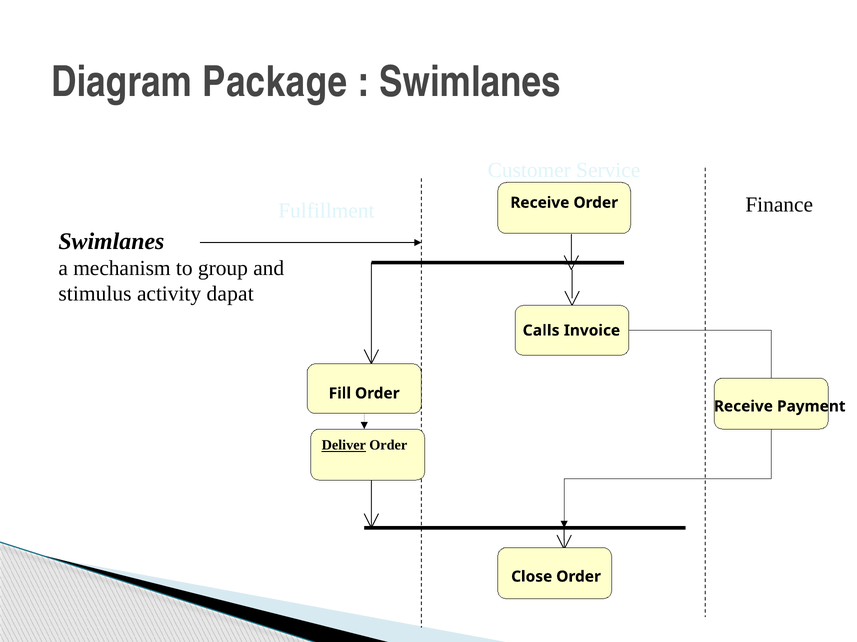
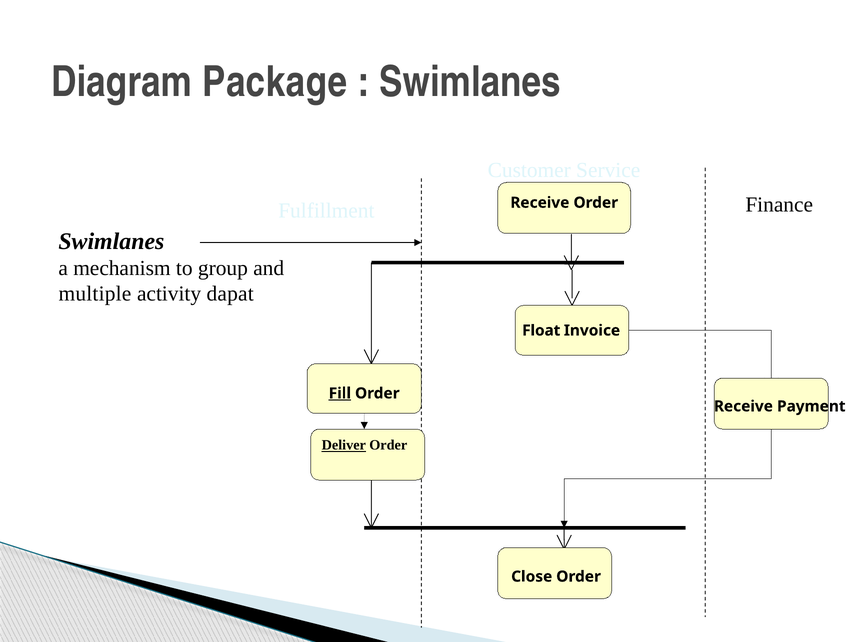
stimulus: stimulus -> multiple (95, 294)
Calls: Calls -> Float (541, 331)
Fill underline: none -> present (340, 394)
